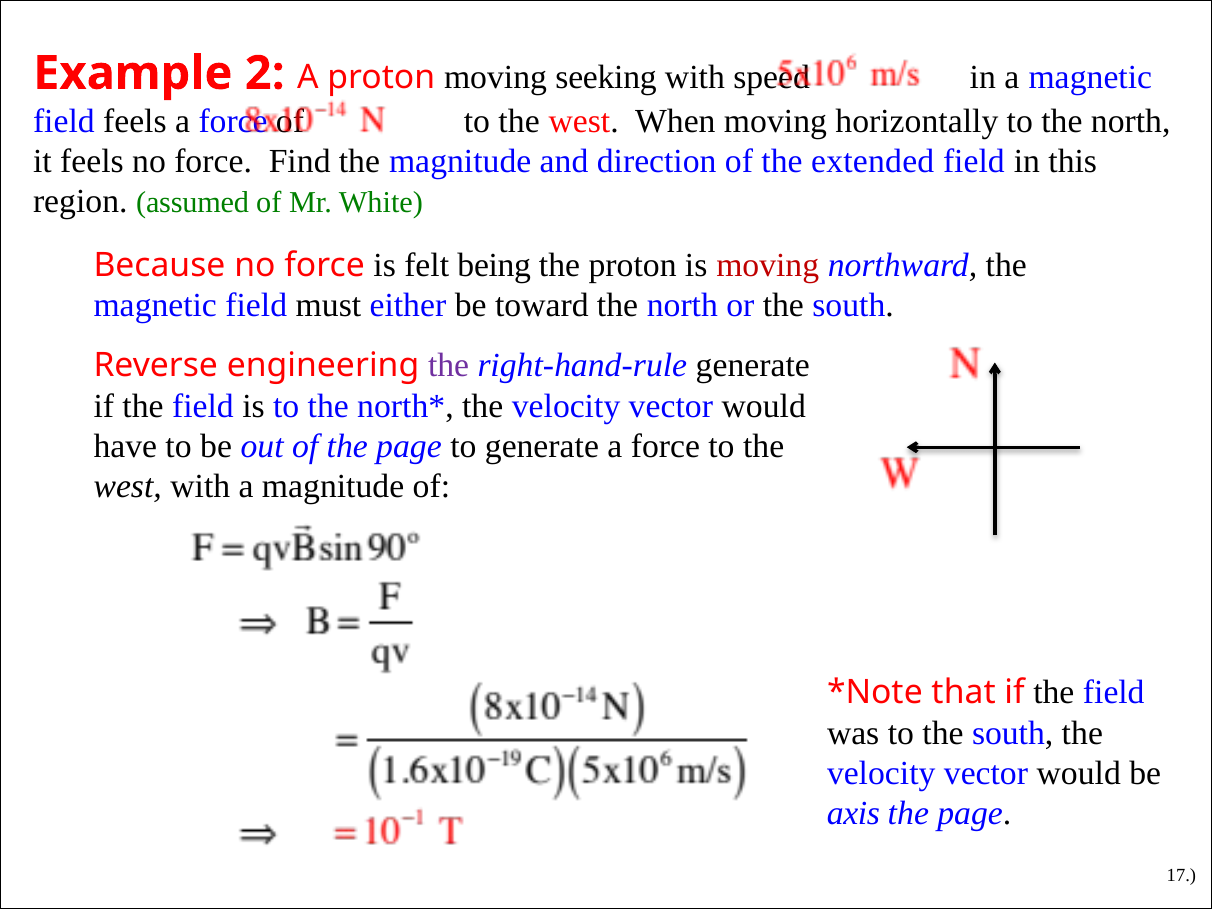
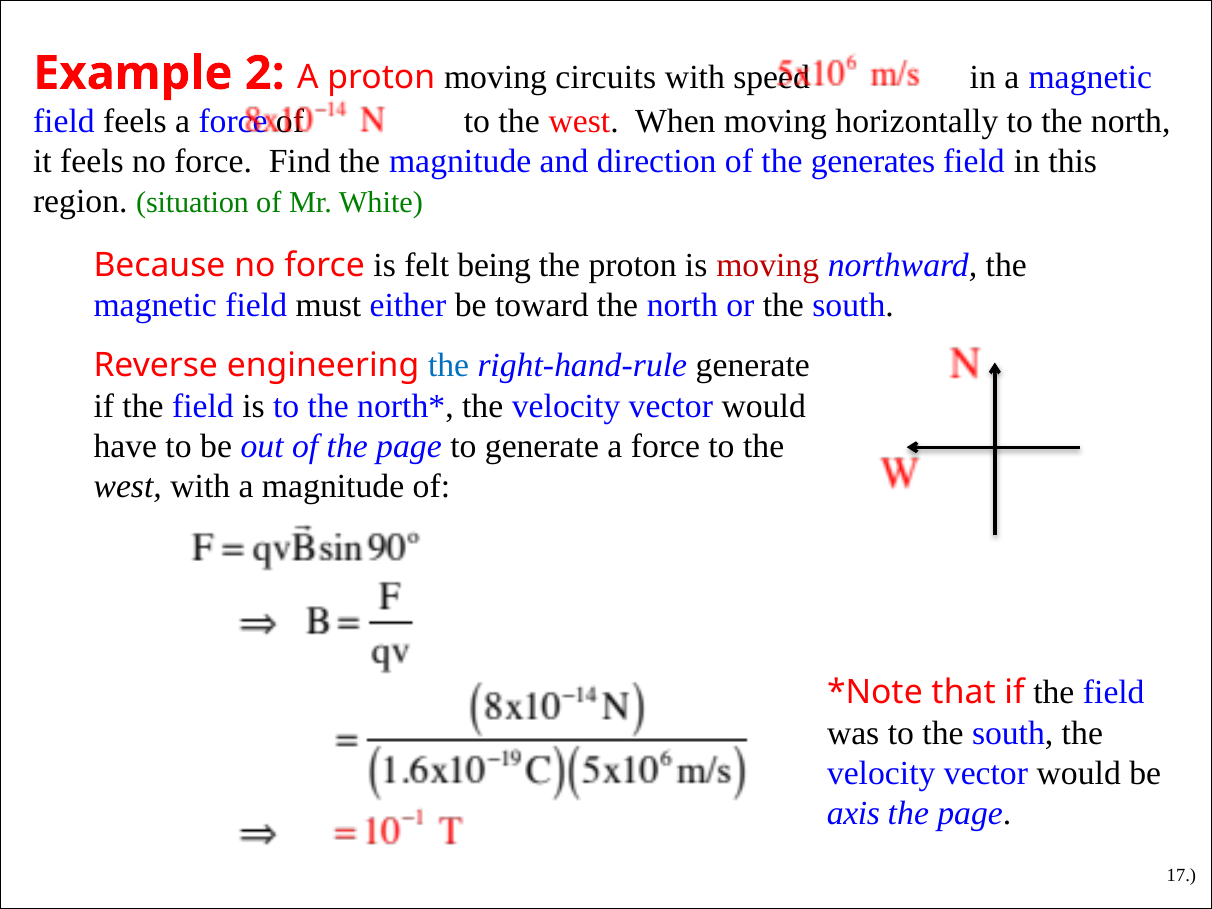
seeking: seeking -> circuits (606, 78)
extended: extended -> generates (873, 161)
assumed: assumed -> situation (193, 203)
the colour: purple -> blue (449, 366)
